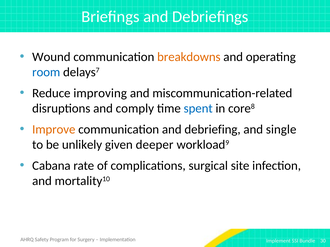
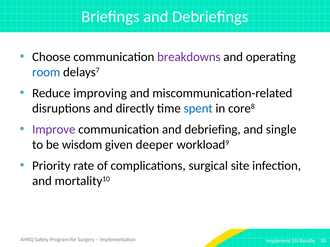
Wound: Wound -> Choose (51, 57)
breakdowns colour: orange -> purple (189, 57)
comply: comply -> directly (135, 109)
Improve colour: orange -> purple (54, 130)
unlikely: unlikely -> wisdom (82, 145)
Cabana: Cabana -> Priority (51, 166)
